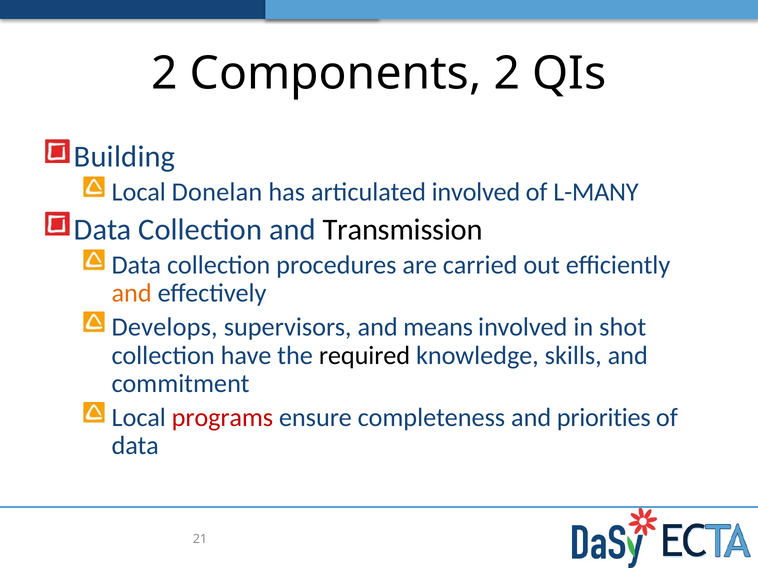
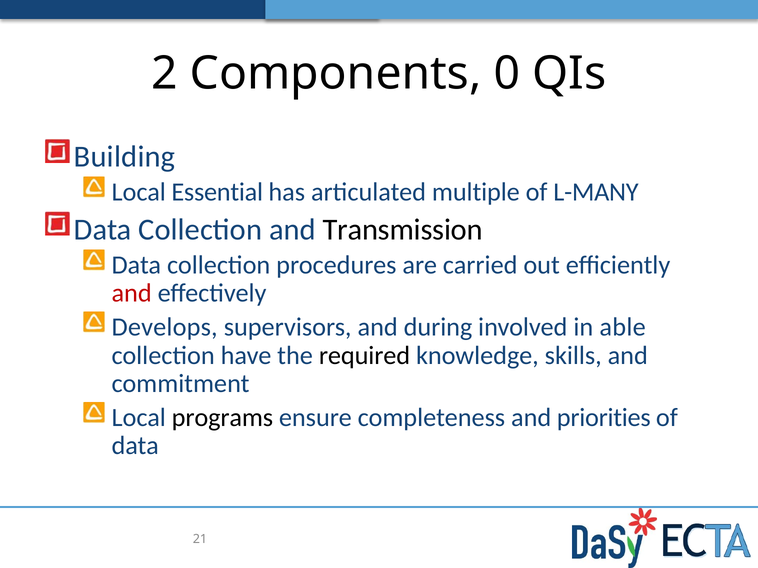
Components 2: 2 -> 0 (507, 73)
Donelan: Donelan -> Essential (217, 192)
articulated involved: involved -> multiple (476, 192)
and colour: orange -> red (132, 294)
means: means -> during (438, 327)
shot: shot -> able (623, 327)
programs colour: red -> black (222, 418)
